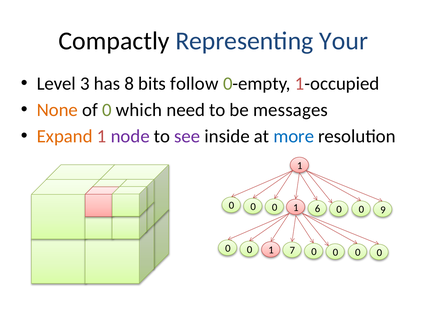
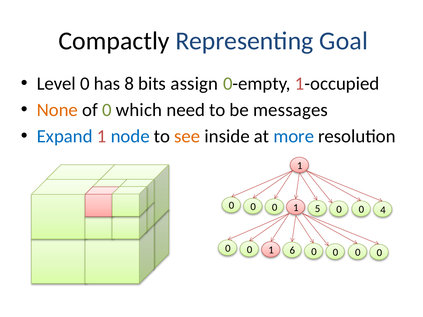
Your: Your -> Goal (344, 41)
Level 3: 3 -> 0 (85, 84)
follow: follow -> assign (194, 84)
Expand colour: orange -> blue (65, 136)
node colour: purple -> blue (130, 136)
see colour: purple -> orange (187, 136)
6: 6 -> 5 (318, 209)
9: 9 -> 4 (383, 210)
7: 7 -> 6 (292, 251)
